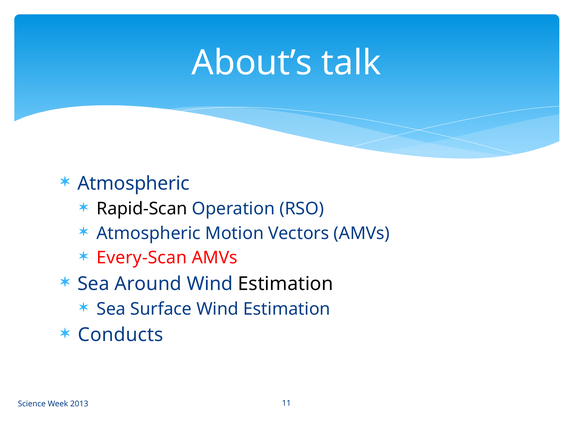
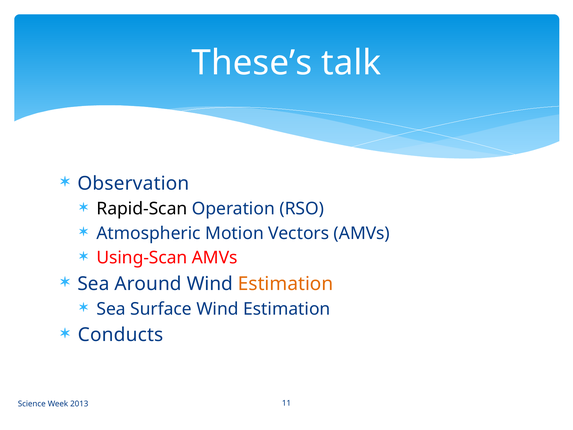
About’s: About’s -> These’s (252, 63)
Atmospheric: Atmospheric -> Observation (134, 183)
Every-Scan: Every-Scan -> Using-Scan (142, 258)
Estimation colour: black -> orange (286, 284)
